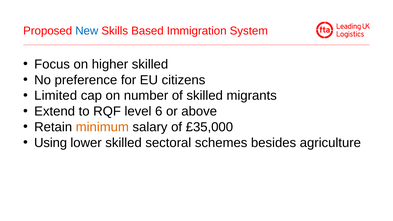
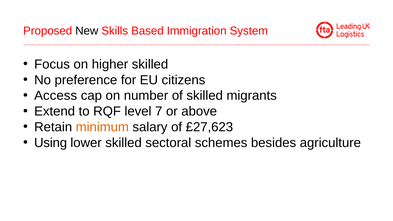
New colour: blue -> black (87, 31)
Limited: Limited -> Access (56, 96)
6: 6 -> 7 (159, 111)
£35,000: £35,000 -> £27,623 (209, 127)
